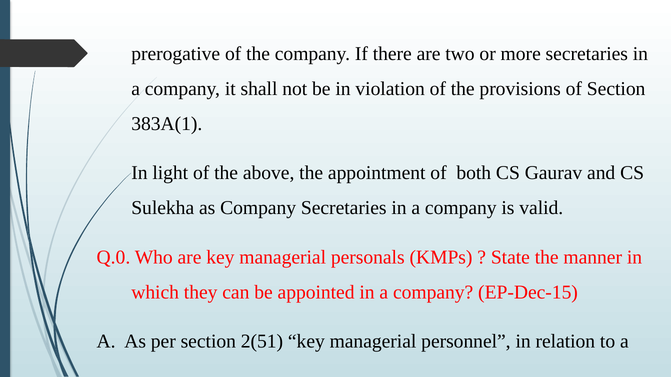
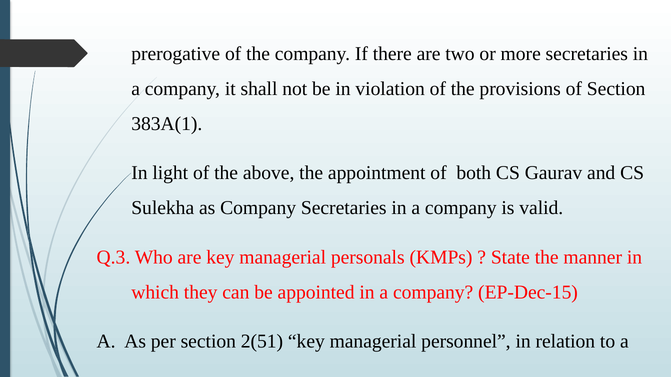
Q.0: Q.0 -> Q.3 (113, 257)
